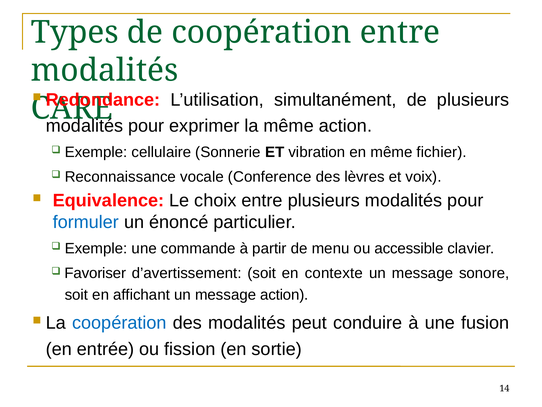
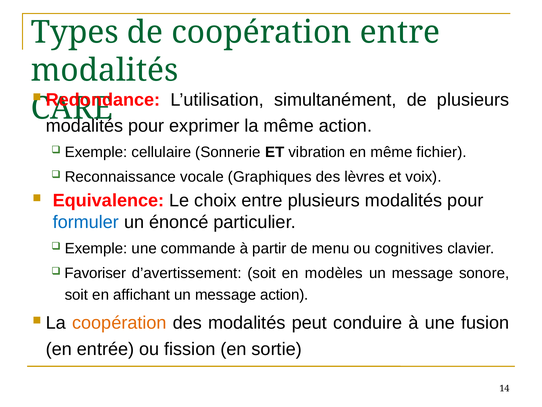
Conference: Conference -> Graphiques (270, 177)
accessible: accessible -> cognitives (409, 248)
contexte: contexte -> modèles (334, 273)
coopération colour: blue -> orange (119, 323)
